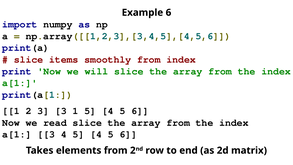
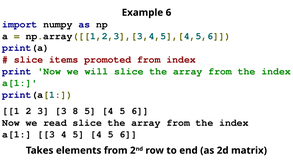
smoothly: smoothly -> promoted (108, 59)
3 1: 1 -> 8 (75, 111)
